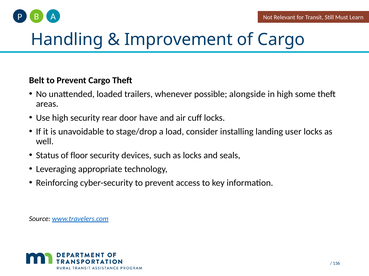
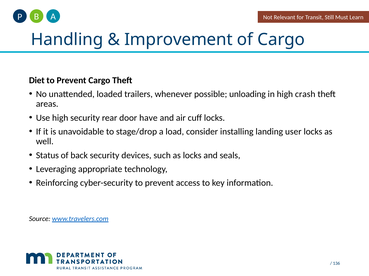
Belt: Belt -> Diet (37, 80)
alongside: alongside -> unloading (247, 94)
some: some -> crash (305, 94)
floor: floor -> back (79, 156)
